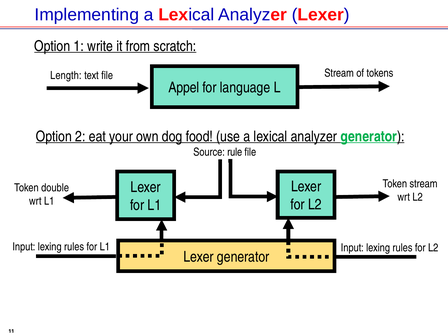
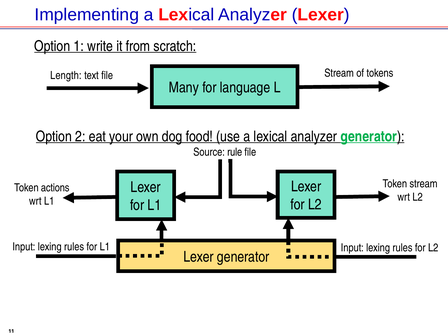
Appel: Appel -> Many (184, 88)
double: double -> actions (55, 188)
